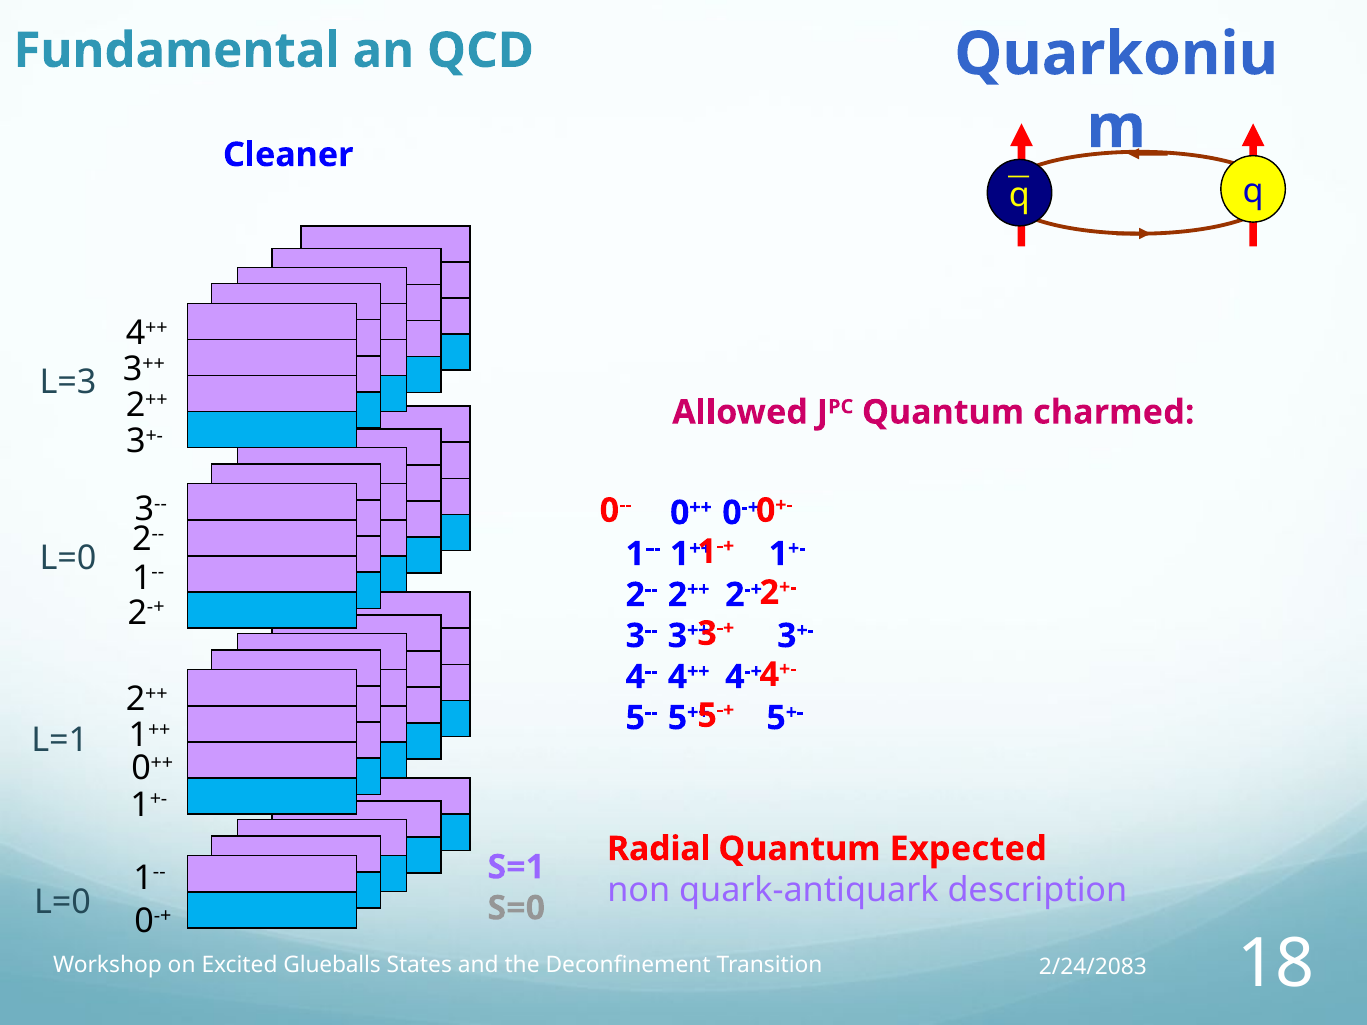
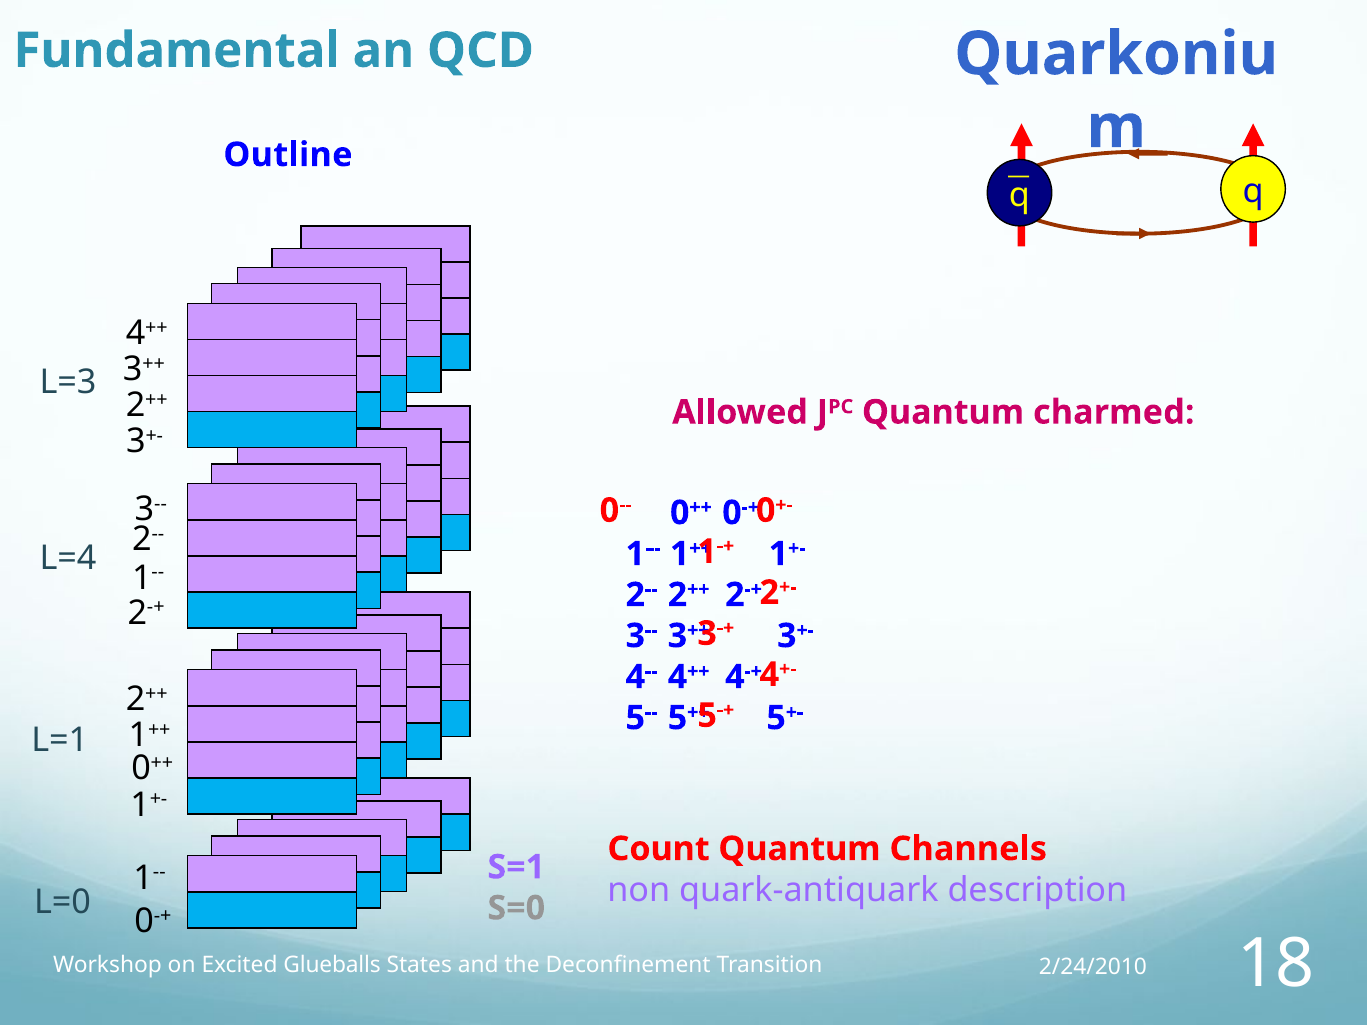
Cleaner: Cleaner -> Outline (288, 155)
L=0: L=0 -> L=4 (68, 558)
Radial: Radial -> Count (659, 849)
Expected: Expected -> Channels (968, 849)
2/24/2083: 2/24/2083 -> 2/24/2010 (1093, 967)
